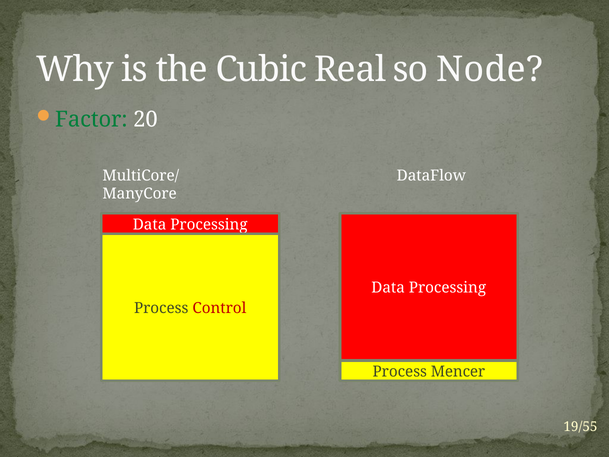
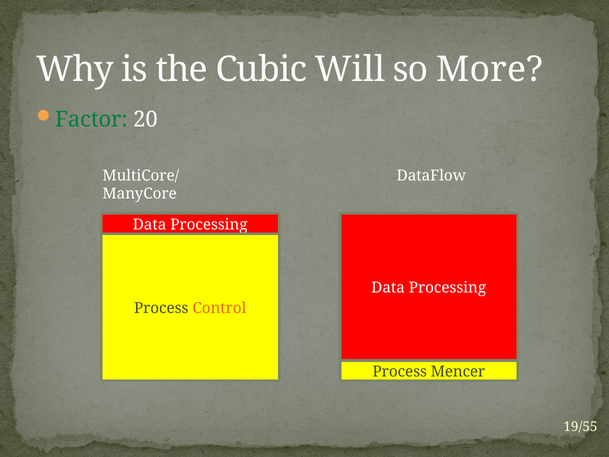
Real: Real -> Will (350, 70)
Node: Node -> More (490, 70)
Control colour: red -> orange (219, 308)
